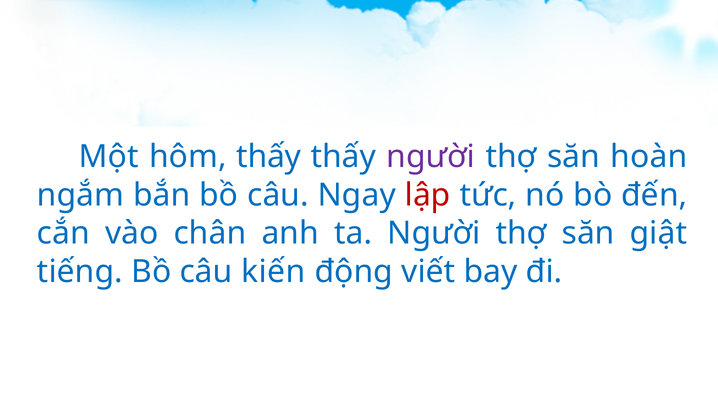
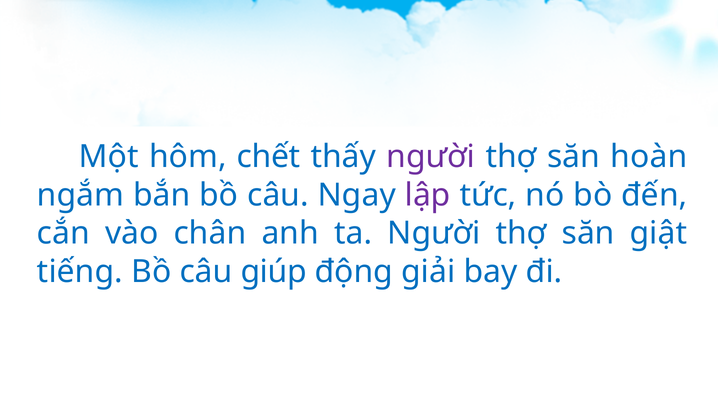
hôm thấy: thấy -> chết (269, 157)
lập colour: red -> purple (428, 195)
kiến: kiến -> giúp (274, 272)
viết: viết -> giải (428, 272)
